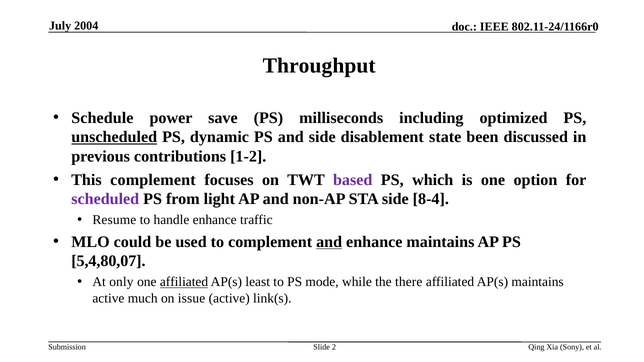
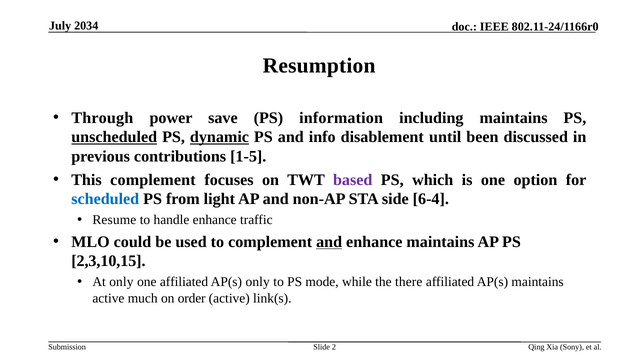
2004: 2004 -> 2034 (86, 26)
Throughput: Throughput -> Resumption (319, 66)
Schedule: Schedule -> Through (102, 118)
milliseconds: milliseconds -> information (341, 118)
including optimized: optimized -> maintains (514, 118)
dynamic underline: none -> present (219, 137)
and side: side -> info (322, 137)
state: state -> until (445, 137)
1-2: 1-2 -> 1-5 (248, 157)
scheduled colour: purple -> blue (105, 199)
8-4: 8-4 -> 6-4 (431, 199)
5,4,80,07: 5,4,80,07 -> 2,3,10,15 (108, 261)
affiliated underline: present -> none (184, 282)
AP(s least: least -> only (258, 282)
issue: issue -> order (192, 298)
